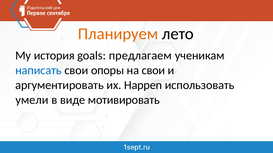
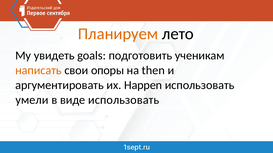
история: история -> увидеть (54, 56)
предлагаем: предлагаем -> подготовить (140, 56)
написать colour: blue -> orange (38, 71)
на свои: свои -> then (153, 71)
виде мотивировать: мотивировать -> использовать (124, 100)
